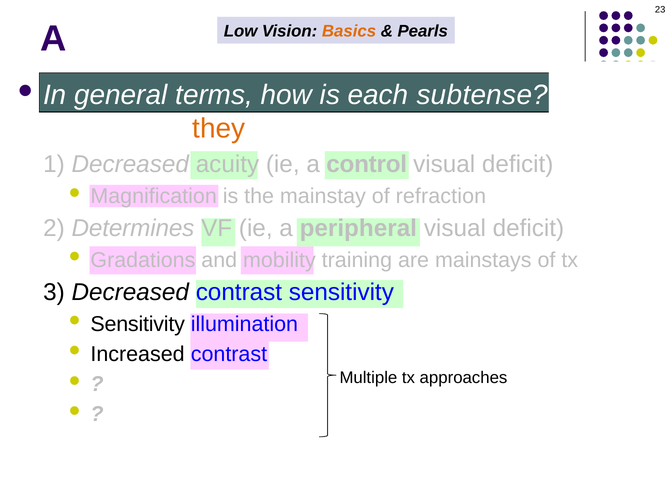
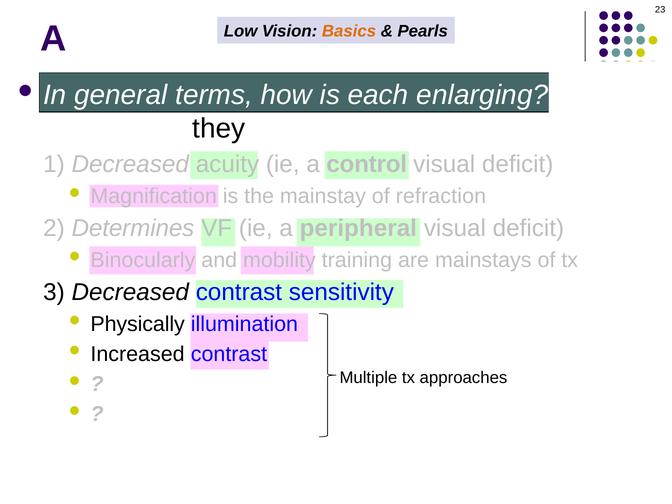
subtense: subtense -> enlarging (482, 95)
they colour: orange -> black (219, 129)
Gradations: Gradations -> Binocularly (143, 260)
Sensitivity: Sensitivity -> Physically (138, 324)
